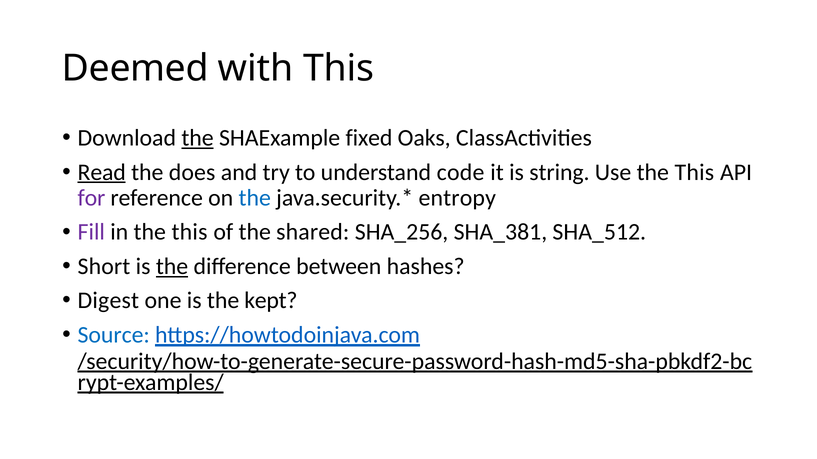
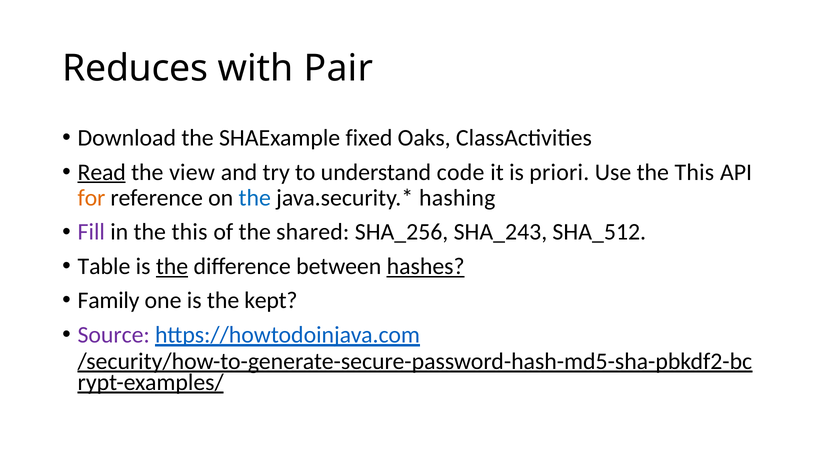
Deemed: Deemed -> Reduces (135, 69)
with This: This -> Pair (338, 69)
the underline: present -> none (198, 138)
does: does -> view (192, 172)
string: string -> priori (559, 172)
for colour: purple -> orange (91, 198)
entropy: entropy -> hashing (457, 198)
SHA_381: SHA_381 -> SHA_243 (500, 232)
Short: Short -> Table (104, 267)
hashes underline: none -> present (426, 267)
Digest: Digest -> Family (109, 301)
Source colour: blue -> purple (114, 336)
